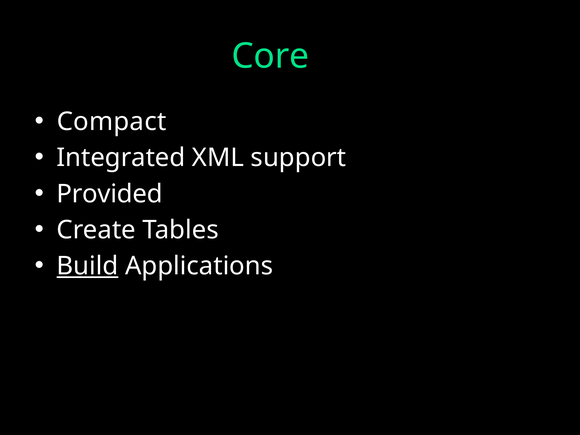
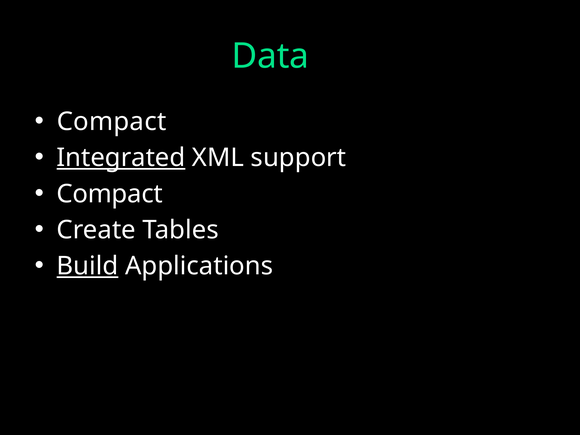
Core: Core -> Data (270, 56)
Integrated underline: none -> present (121, 158)
Provided: Provided -> Compact (110, 194)
